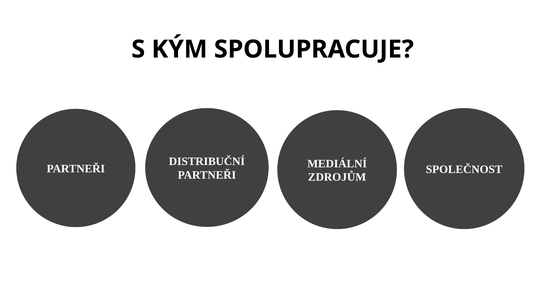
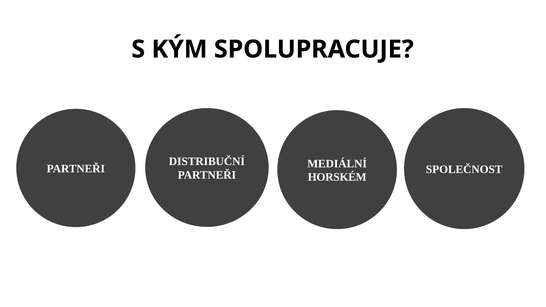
ZDROJŮM: ZDROJŮM -> HORSKÉM (337, 177)
